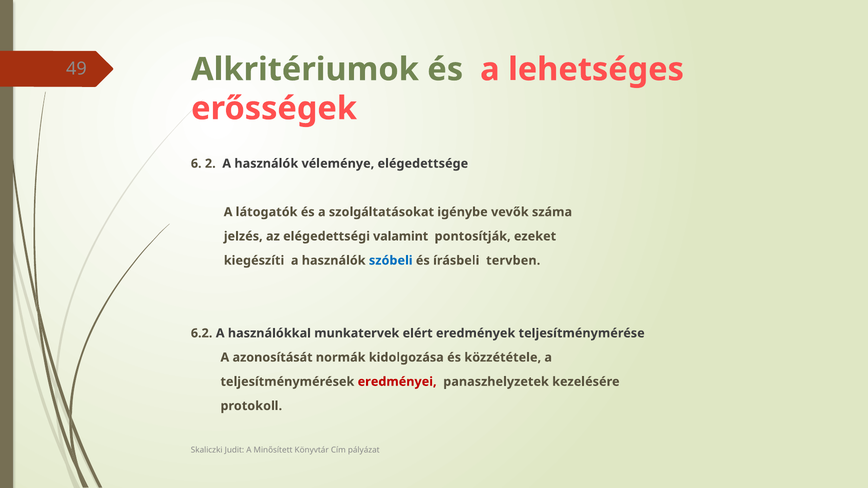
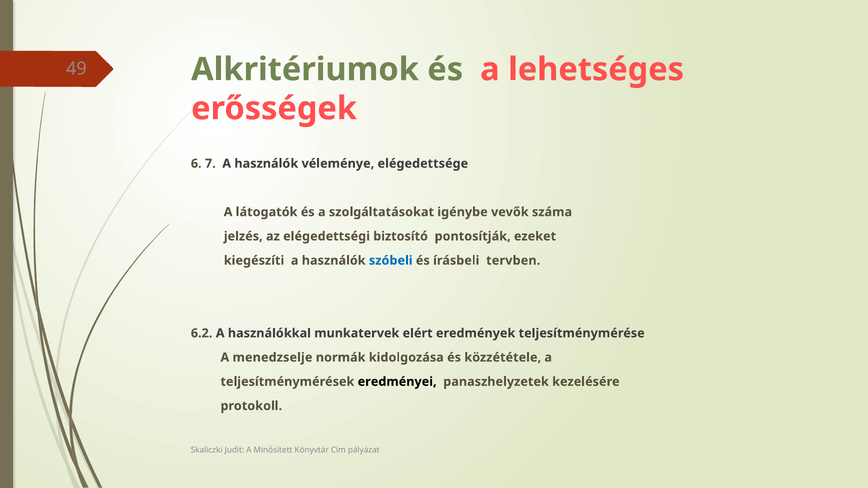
2: 2 -> 7 (210, 164)
valamint: valamint -> biztosító (401, 236)
azonosítását: azonosítását -> menedzselje (272, 358)
eredményei colour: red -> black (397, 382)
